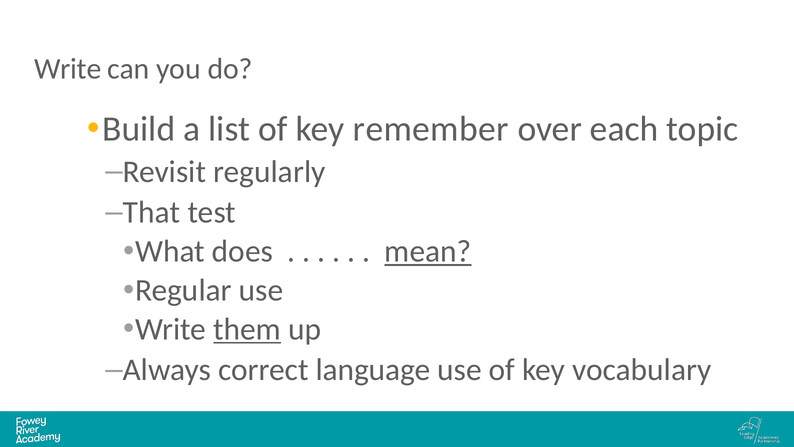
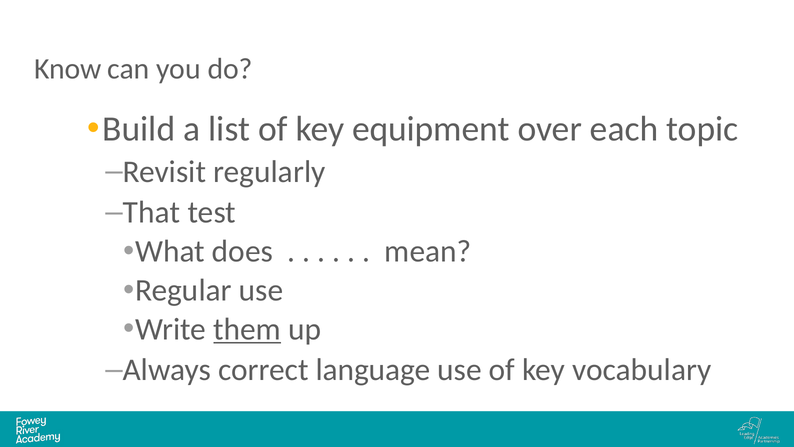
Write: Write -> Know (68, 69)
remember: remember -> equipment (431, 129)
mean underline: present -> none (428, 251)
